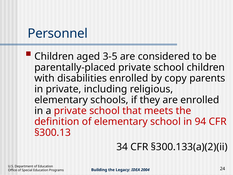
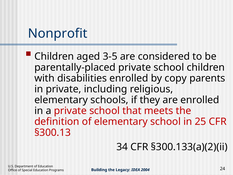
Personnel: Personnel -> Nonprofit (58, 33)
94: 94 -> 25 (200, 121)
